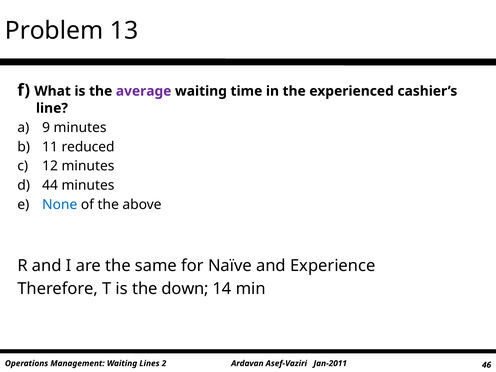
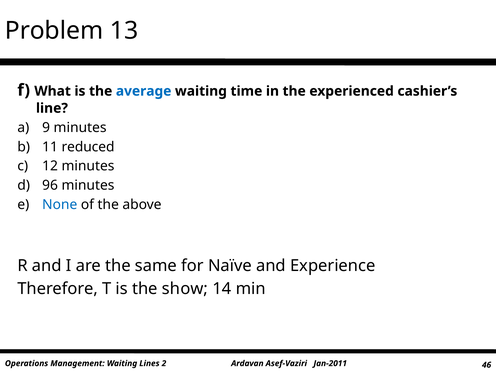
average colour: purple -> blue (144, 91)
44: 44 -> 96 (50, 185)
down: down -> show (185, 289)
